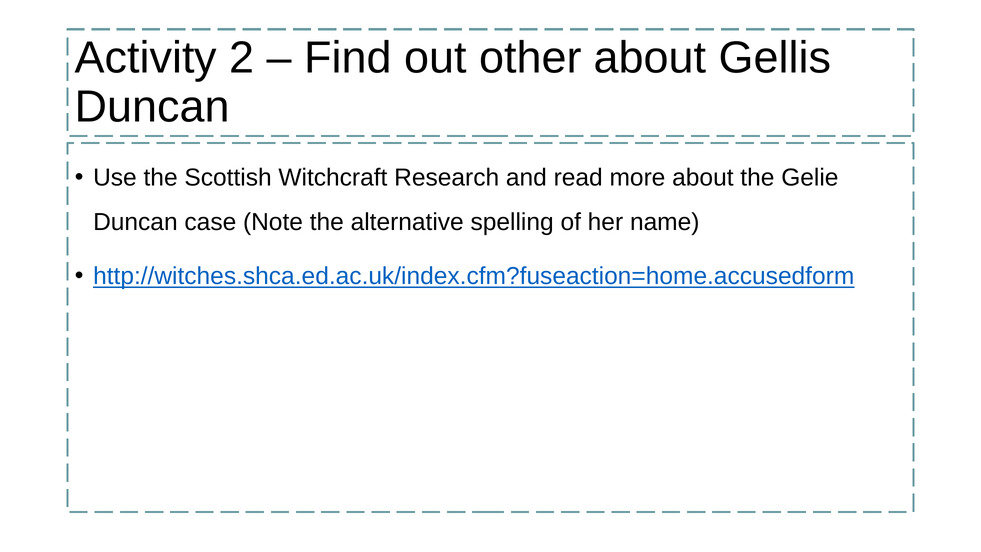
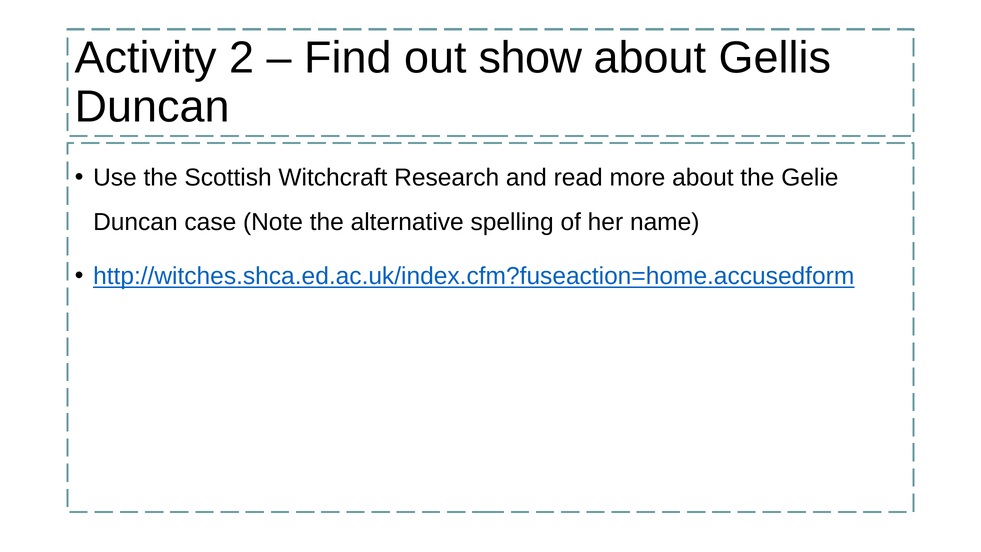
other: other -> show (531, 58)
